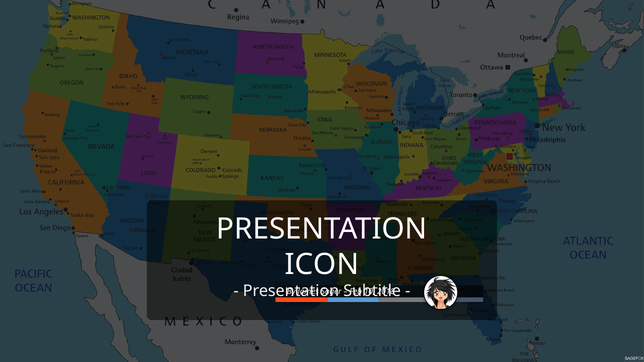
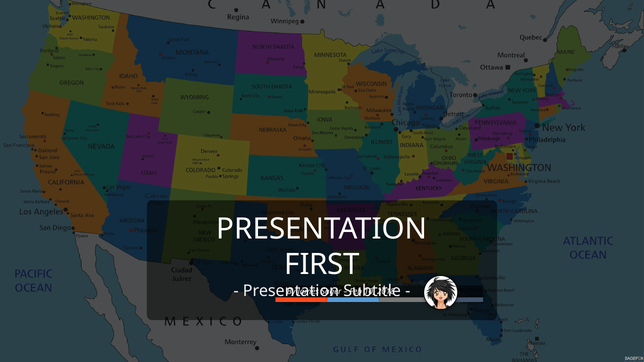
ICON: ICON -> FIRST (322, 265)
